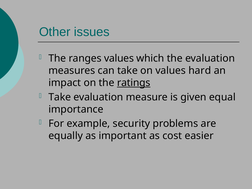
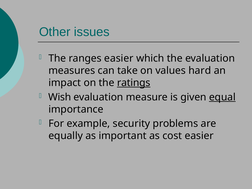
ranges values: values -> easier (119, 58)
Take: Take -> Wish (60, 97)
equal underline: none -> present (222, 97)
